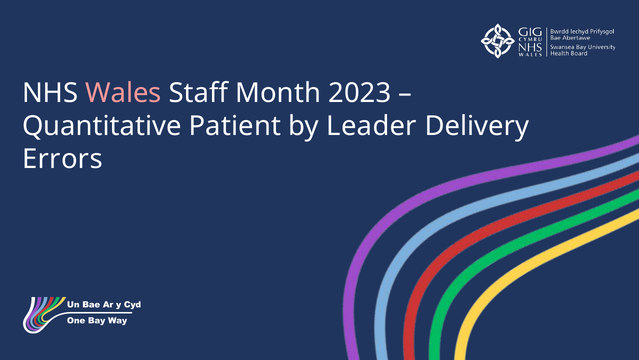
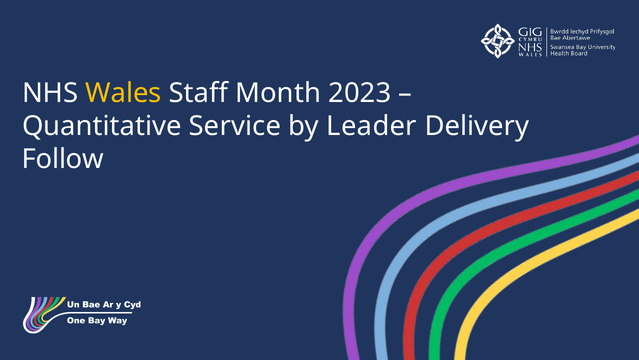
Wales colour: pink -> yellow (124, 93)
Patient: Patient -> Service (235, 126)
Errors: Errors -> Follow (63, 159)
